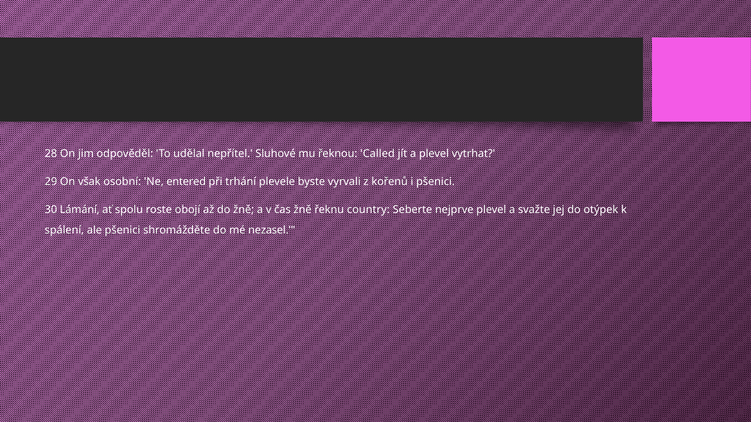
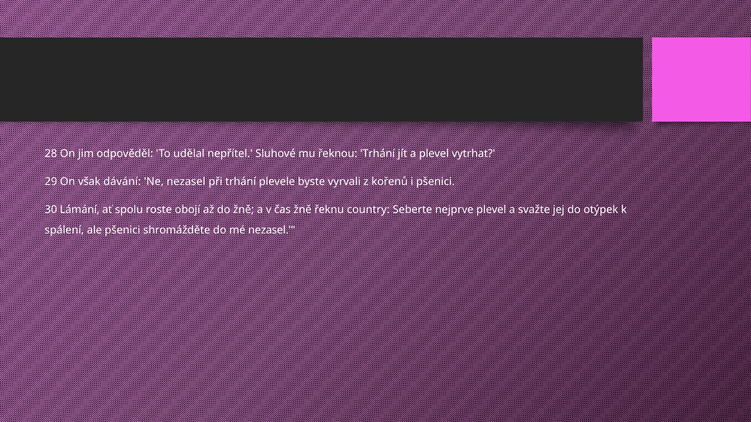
řeknou Called: Called -> Trhání (378, 154)
osobní: osobní -> dávání (122, 182)
Ne entered: entered -> nezasel (186, 182)
